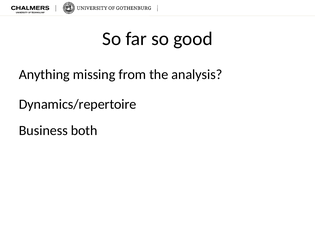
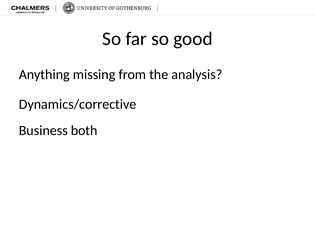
Dynamics/repertoire: Dynamics/repertoire -> Dynamics/corrective (78, 104)
